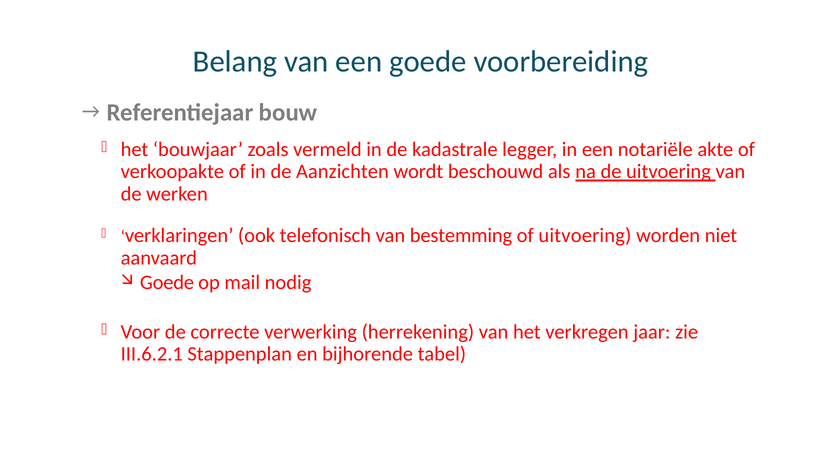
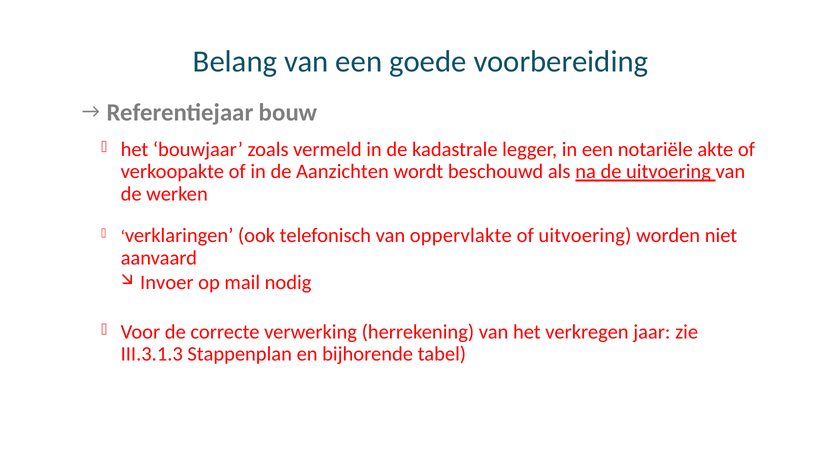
bestemming: bestemming -> oppervlakte (461, 236)
Goede: Goede -> Invoer (167, 282)
III.6.2.1: III.6.2.1 -> III.3.1.3 (152, 354)
